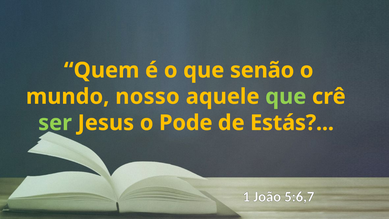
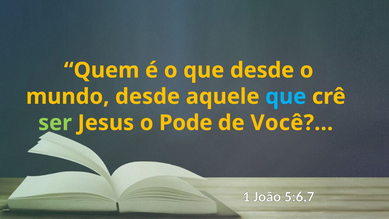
que senão: senão -> desde (262, 70)
mundo nosso: nosso -> desde (148, 96)
que colour: light green -> light blue (286, 96)
Estás: Estás -> Você (292, 123)
